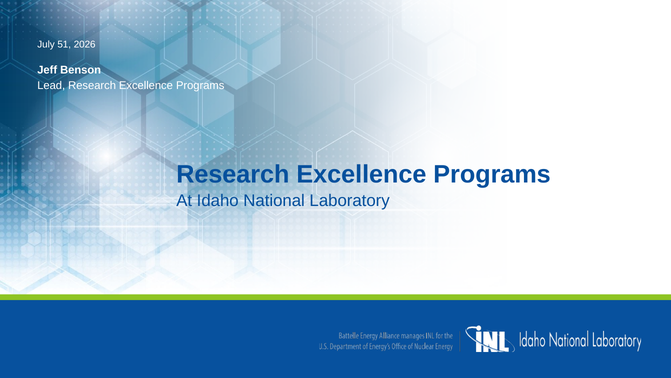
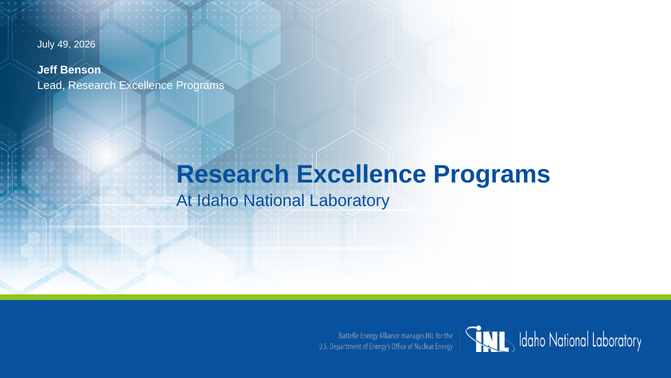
51: 51 -> 49 (64, 45)
